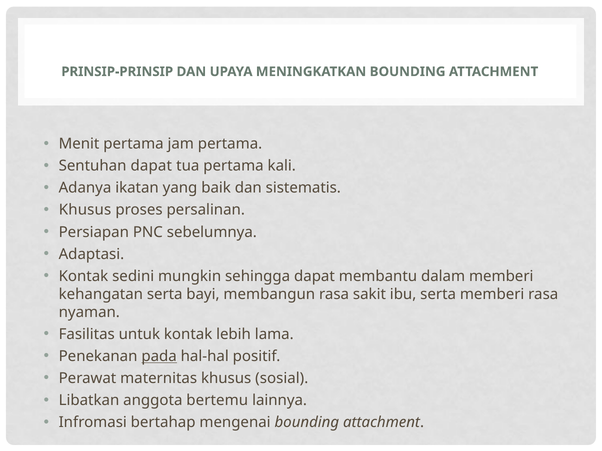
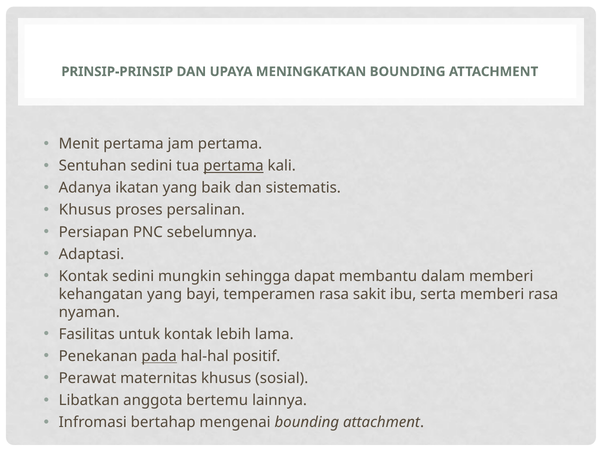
Sentuhan dapat: dapat -> sedini (151, 166)
pertama underline: none -> present (233, 166)
kehangatan serta: serta -> yang (165, 294)
membangun: membangun -> temperamen (269, 294)
